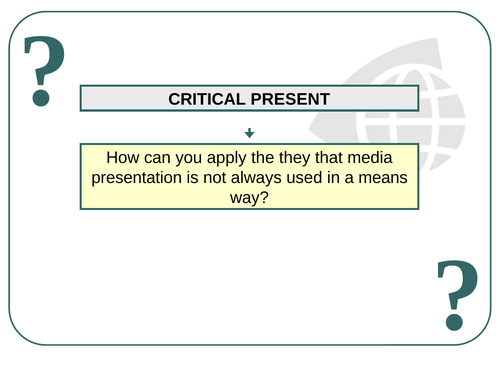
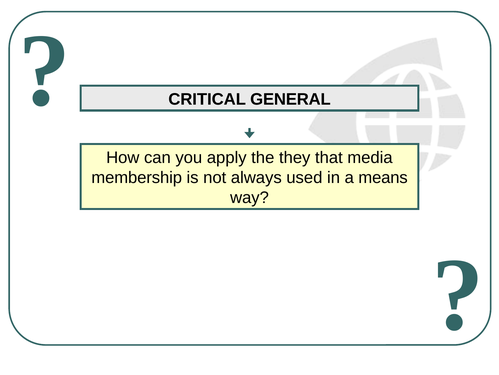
PRESENT: PRESENT -> GENERAL (290, 99)
presentation: presentation -> membership (137, 177)
